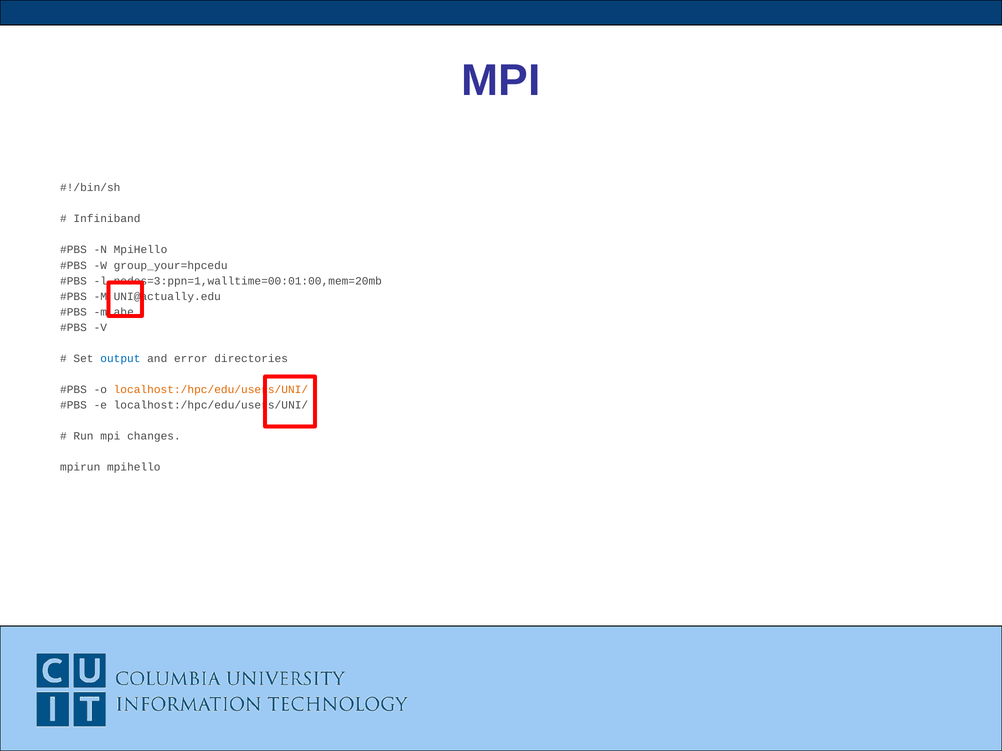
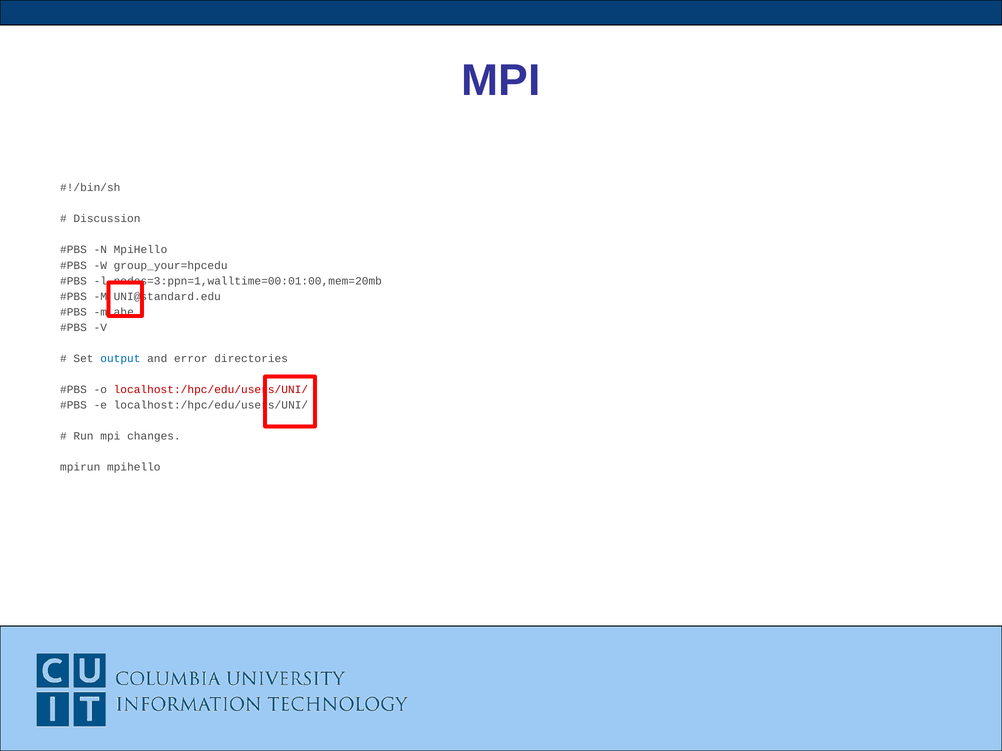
Infiniband: Infiniband -> Discussion (107, 219)
UNI@actually.edu: UNI@actually.edu -> UNI@standard.edu (167, 297)
localhost:/hpc/edu/users/UNI/ colour: orange -> red (211, 390)
